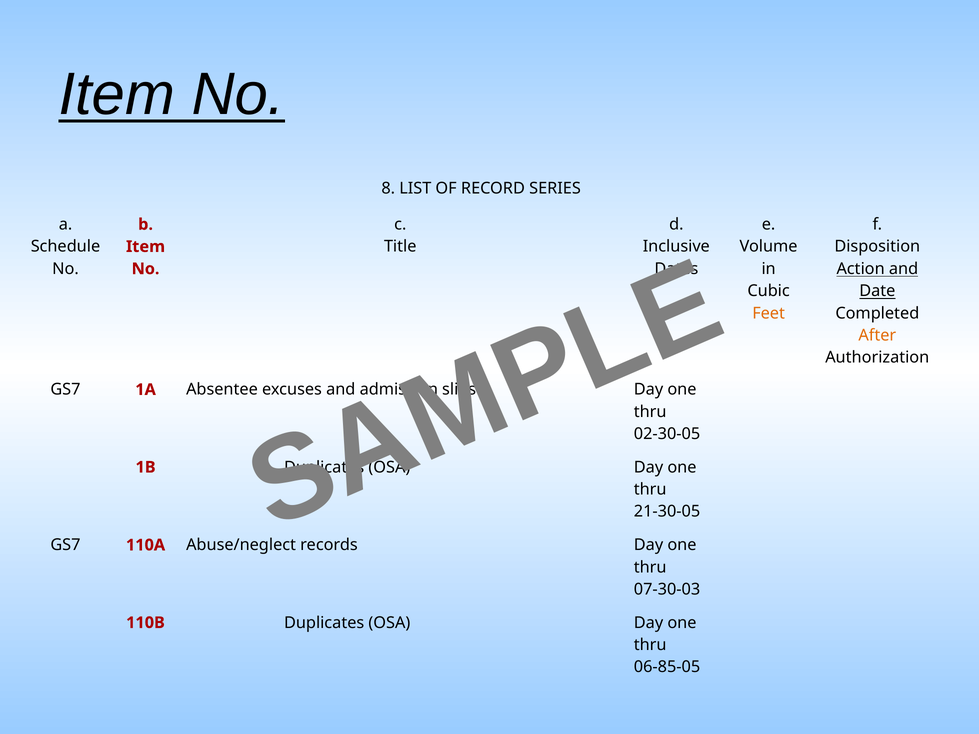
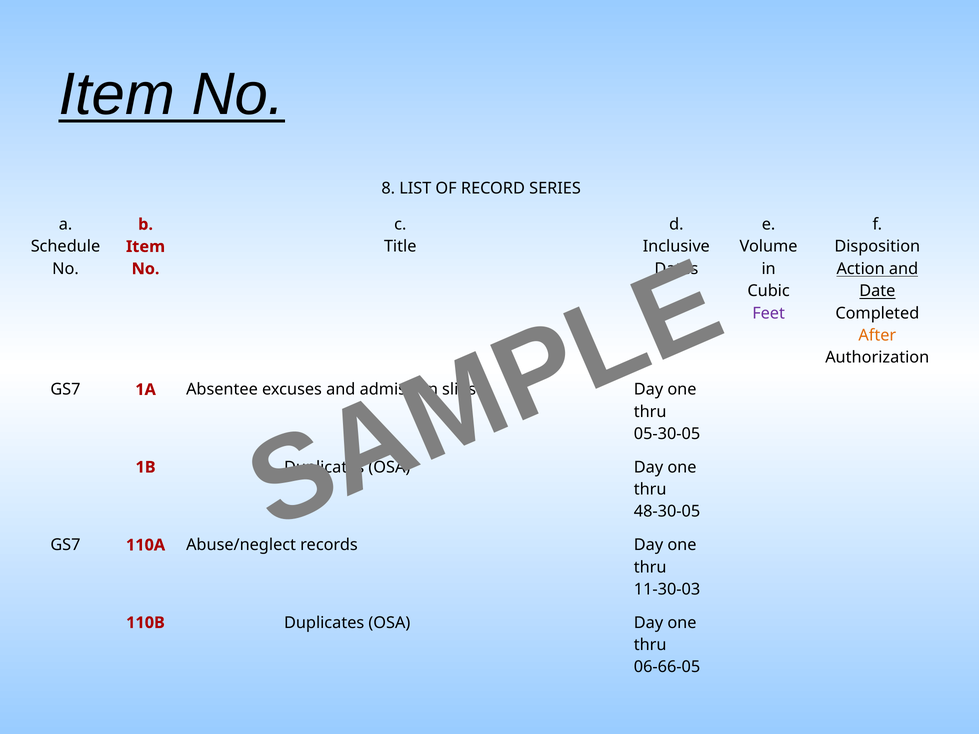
Feet colour: orange -> purple (769, 313)
02-30-05: 02-30-05 -> 05-30-05 (667, 434)
21-30-05: 21-30-05 -> 48-30-05 (667, 512)
07-30-03: 07-30-03 -> 11-30-03 (667, 590)
06-85-05: 06-85-05 -> 06-66-05 (667, 667)
